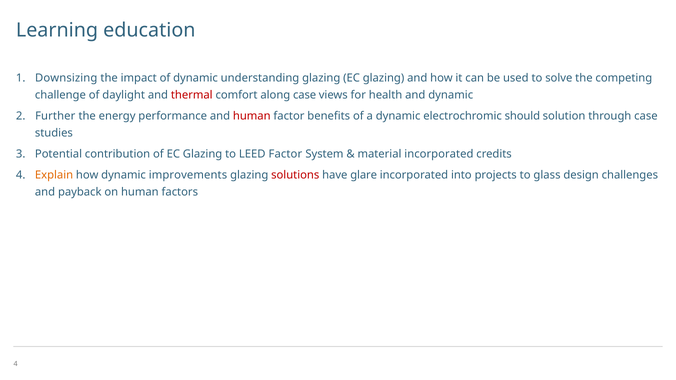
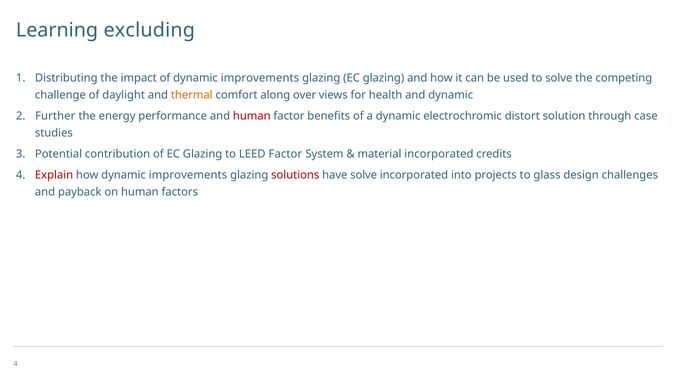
education: education -> excluding (149, 30)
Downsizing: Downsizing -> Distributing (66, 78)
of dynamic understanding: understanding -> improvements (260, 78)
thermal colour: red -> orange (192, 95)
along case: case -> over (305, 95)
should: should -> distort (522, 116)
Explain colour: orange -> red (54, 175)
have glare: glare -> solve (364, 175)
